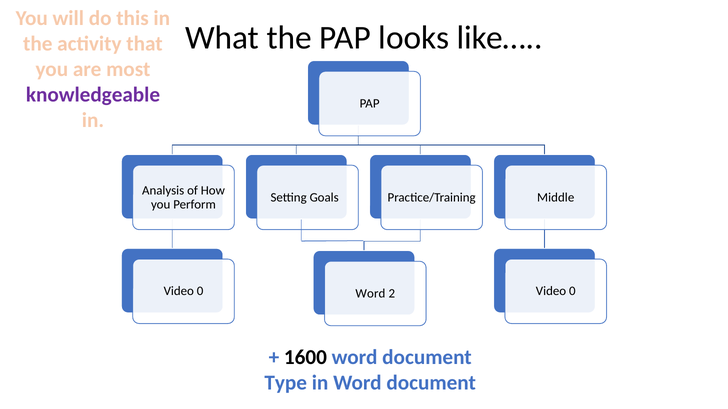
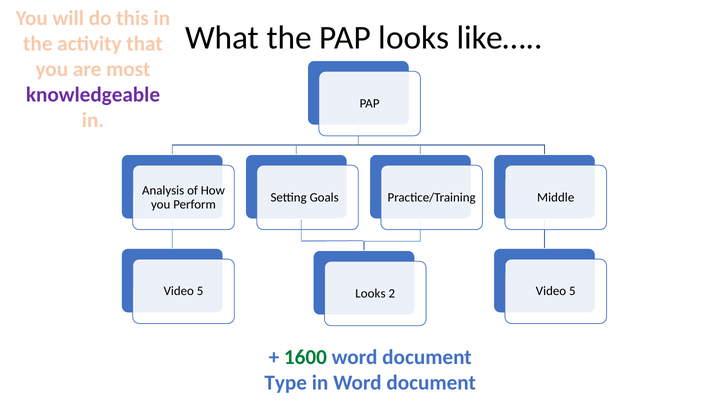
0: 0 -> 5 (200, 292)
0: 0 -> 5 (572, 292)
Word: Word -> Looks (370, 294)
1600 colour: black -> green (305, 358)
